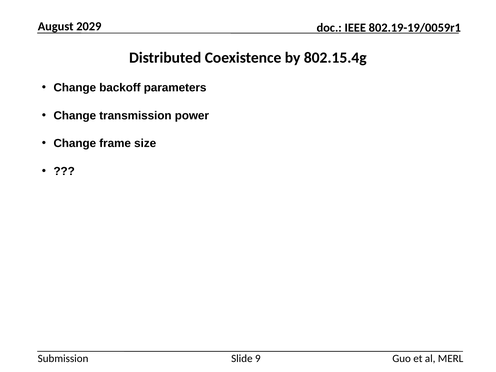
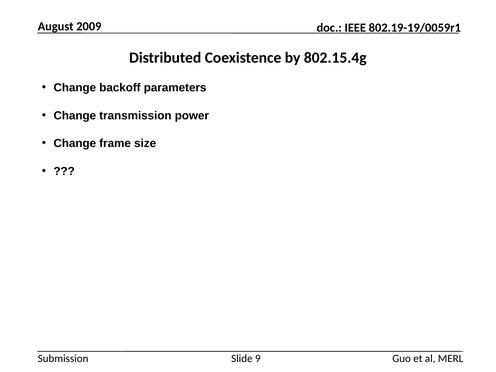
2029: 2029 -> 2009 (89, 26)
